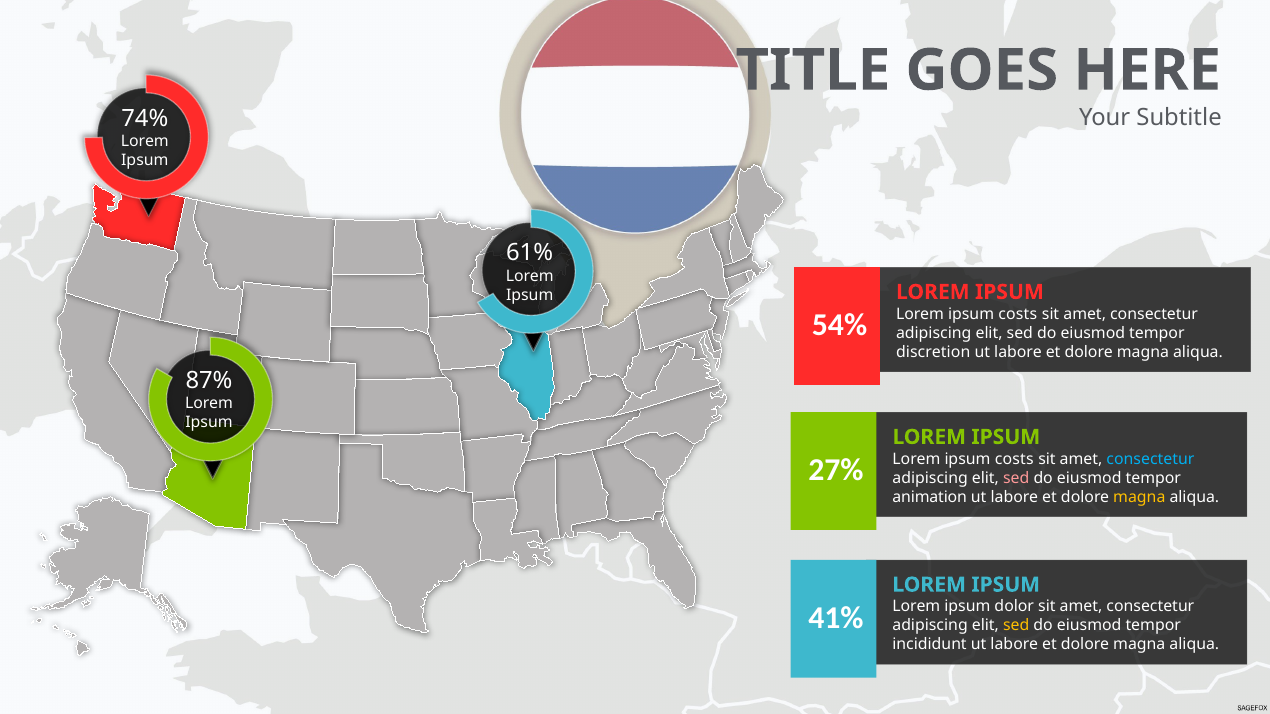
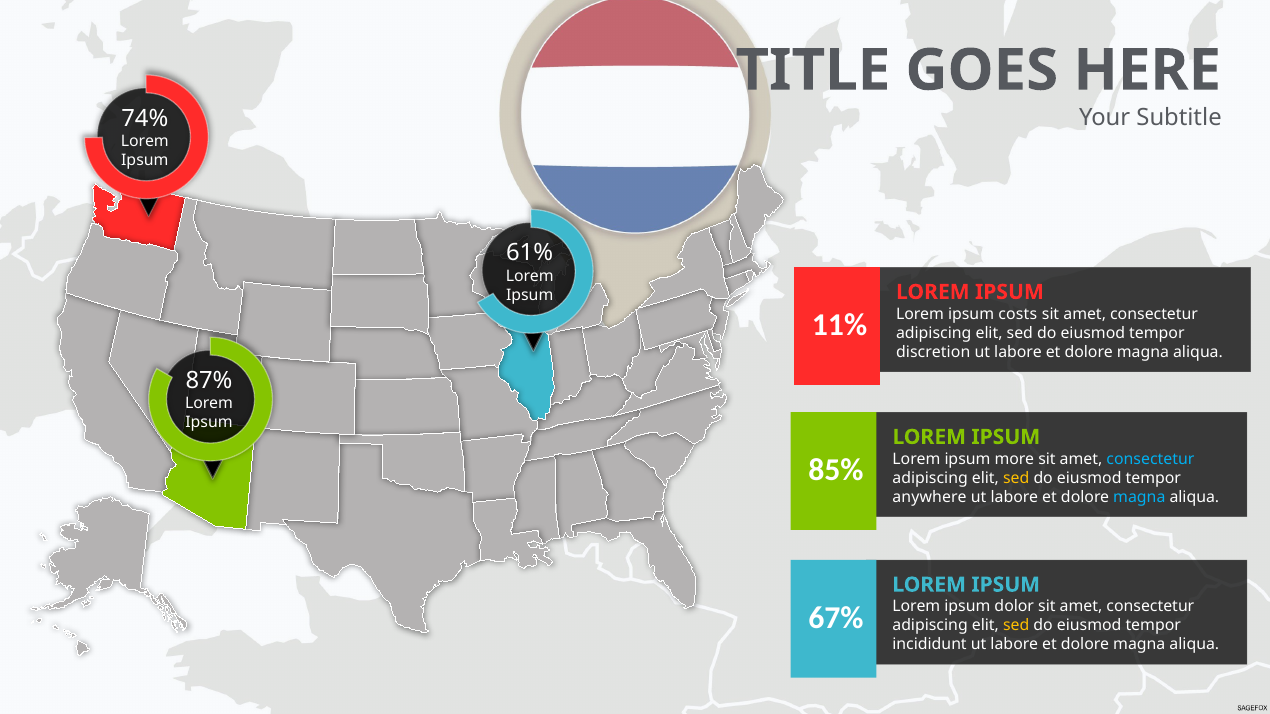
54%: 54% -> 11% (840, 325)
costs: costs -> more (1014, 459)
27%: 27% -> 85% (836, 470)
sed colour: pink -> yellow (1016, 478)
animation: animation -> anywhere (930, 497)
magna colour: yellow -> light blue (1139, 497)
41%: 41% -> 67% (836, 618)
